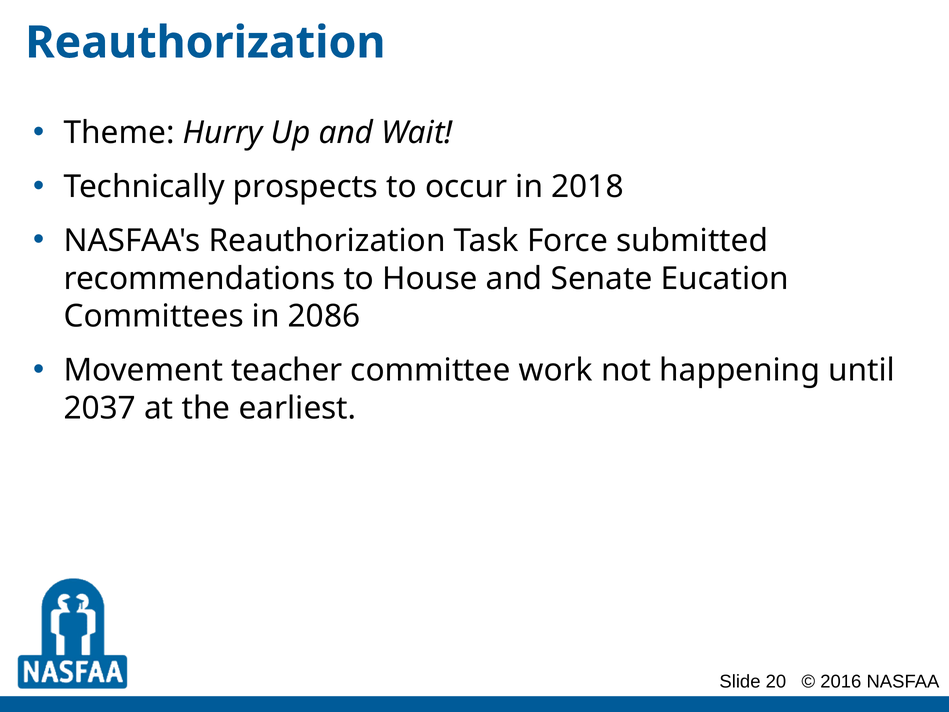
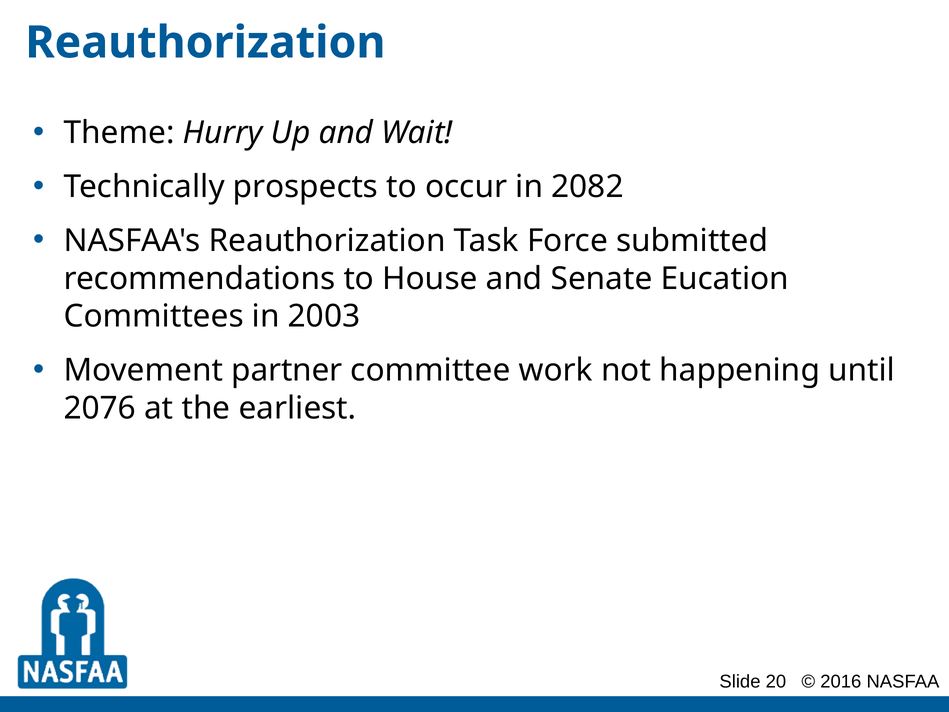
2018: 2018 -> 2082 (587, 187)
2086: 2086 -> 2003 (324, 316)
teacher: teacher -> partner (287, 370)
2037: 2037 -> 2076 (100, 408)
